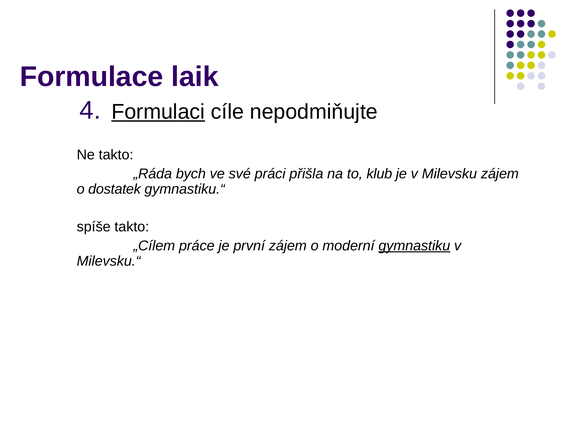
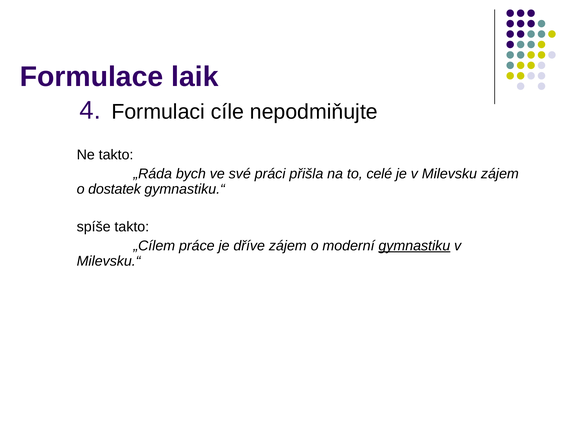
Formulaci underline: present -> none (158, 112)
klub: klub -> celé (379, 174)
první: první -> dříve (249, 246)
